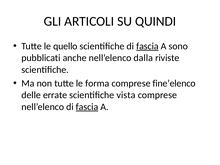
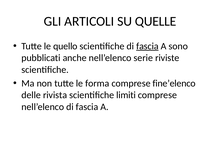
QUINDI: QUINDI -> QUELLE (156, 21)
dalla: dalla -> serie (143, 58)
errate: errate -> rivista (55, 95)
vista: vista -> limiti (126, 95)
fascia underline: present -> none (87, 107)
